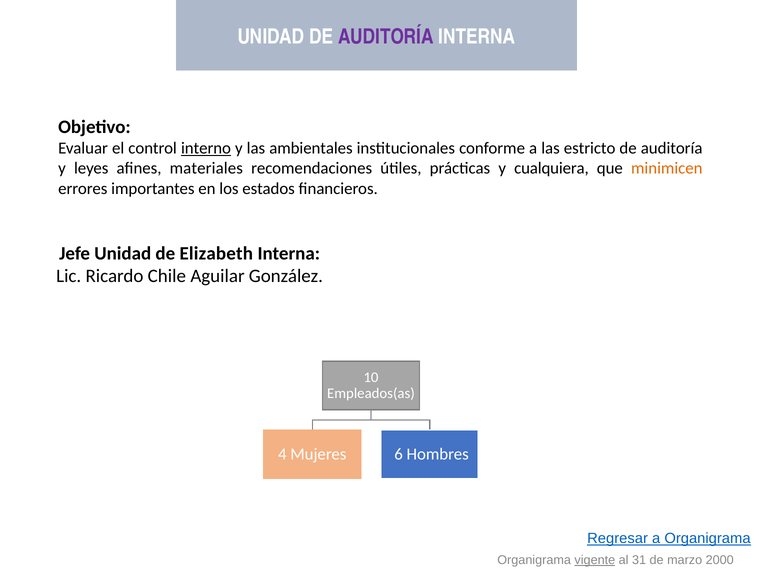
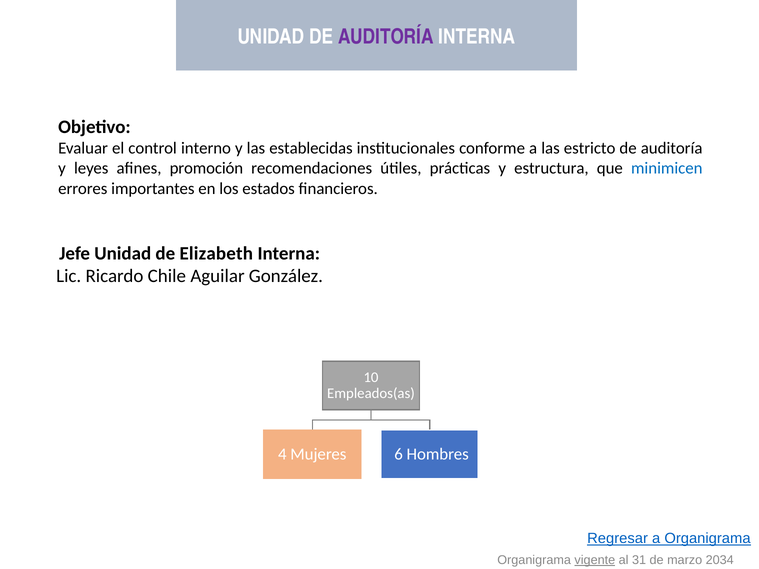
interno underline: present -> none (206, 148)
ambientales: ambientales -> establecidas (311, 148)
materiales: materiales -> promoción (206, 169)
cualquiera: cualquiera -> estructura (551, 169)
minimicen colour: orange -> blue (667, 169)
2000: 2000 -> 2034 (720, 560)
